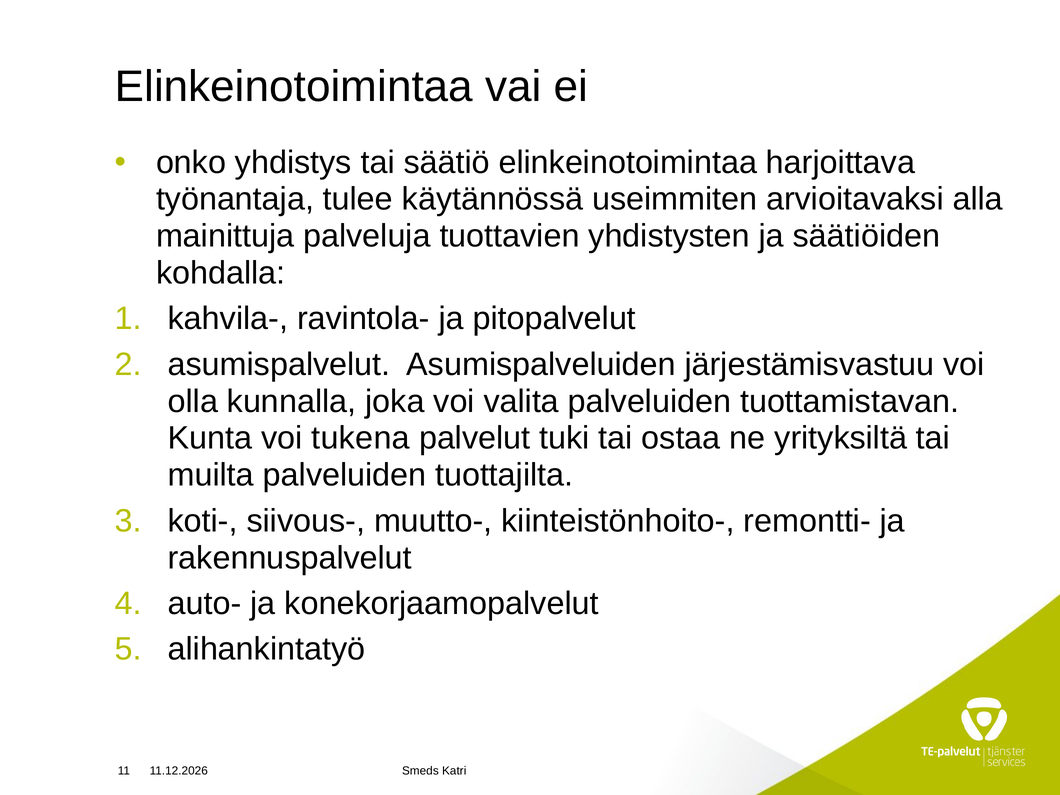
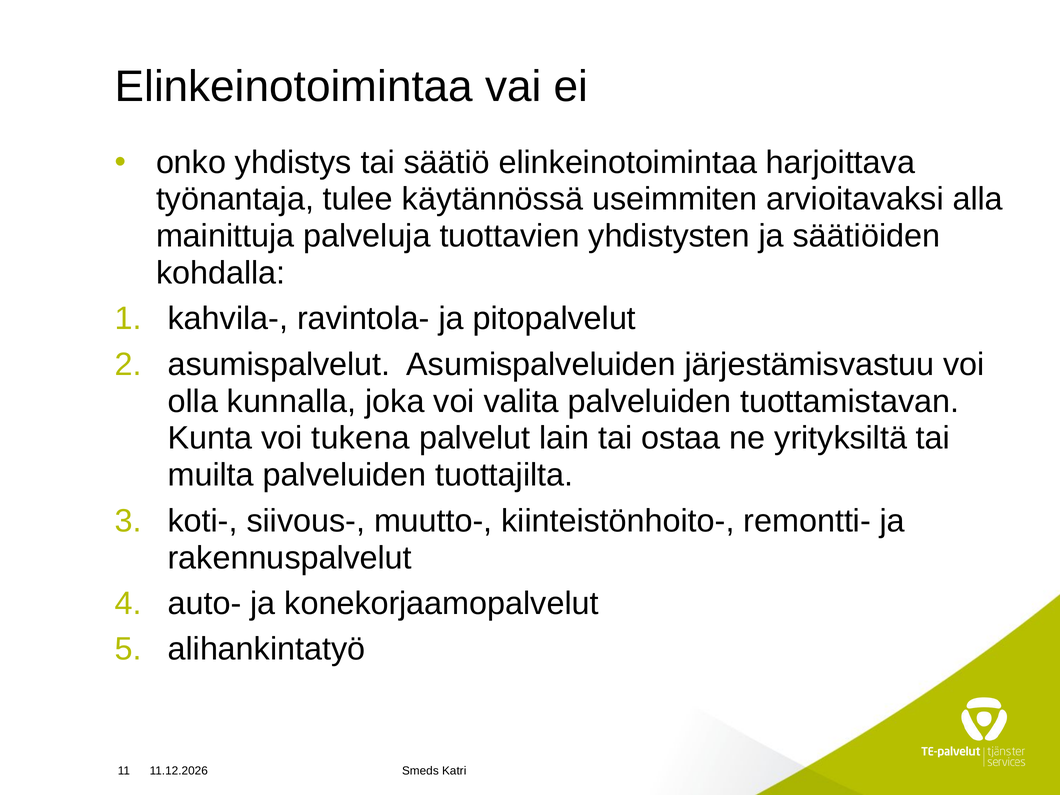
tuki: tuki -> lain (564, 438)
